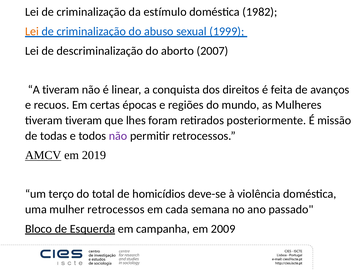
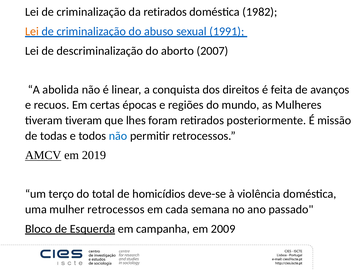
da estímulo: estímulo -> retirados (165, 12)
1999: 1999 -> 1991 (227, 31)
A tiveram: tiveram -> abolida (61, 90)
não colour: purple -> blue (118, 136)
